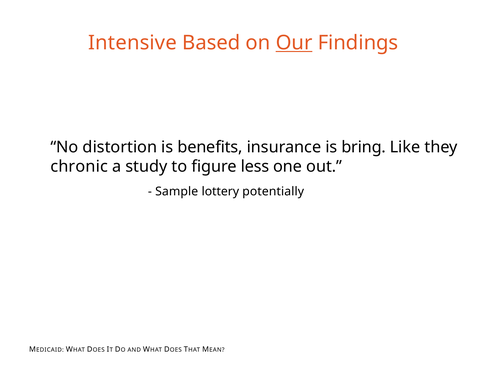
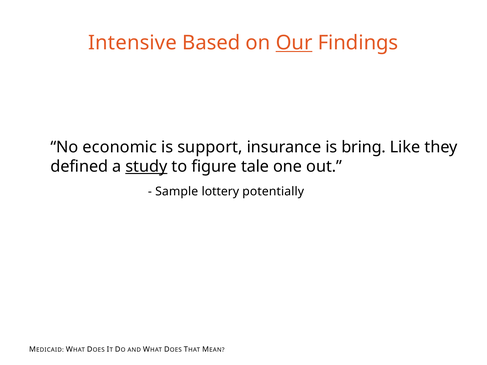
distortion: distortion -> economic (120, 147)
benefits: benefits -> support (210, 147)
chronic: chronic -> defined (79, 167)
study underline: none -> present (146, 167)
less: less -> tale (255, 167)
